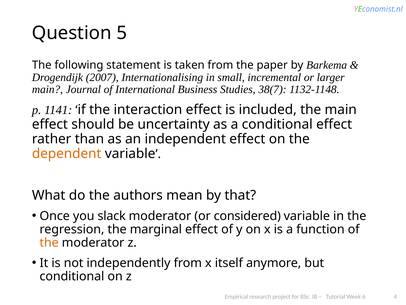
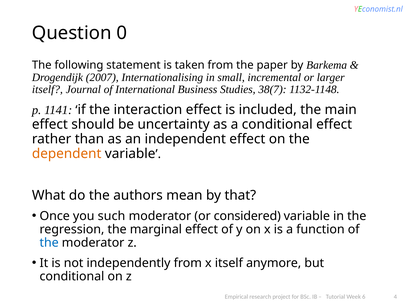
5: 5 -> 0 (122, 33)
main: main -> itself (47, 89)
slack: slack -> such (112, 216)
the colour: orange -> blue (49, 242)
